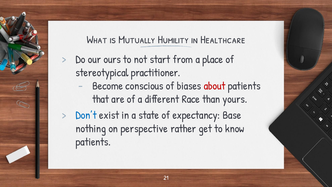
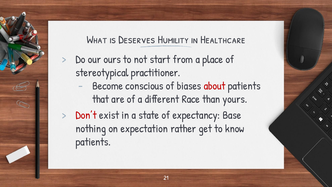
Mutually: Mutually -> Deserves (137, 40)
Don’t colour: blue -> red (86, 115)
perspective: perspective -> expectation (144, 128)
